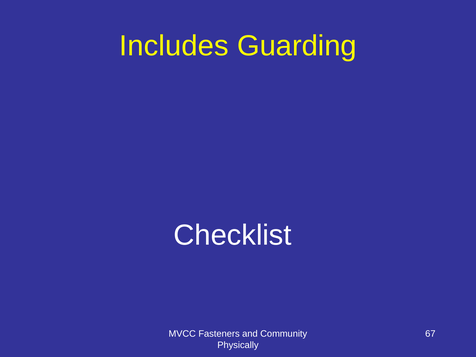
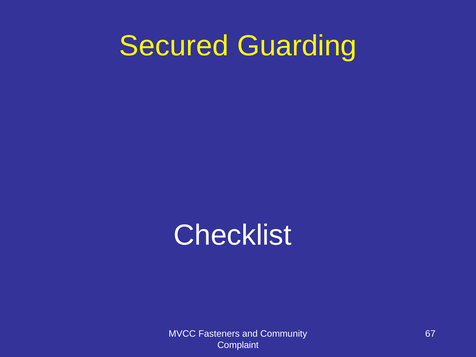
Includes: Includes -> Secured (174, 46)
Physically: Physically -> Complaint (238, 345)
